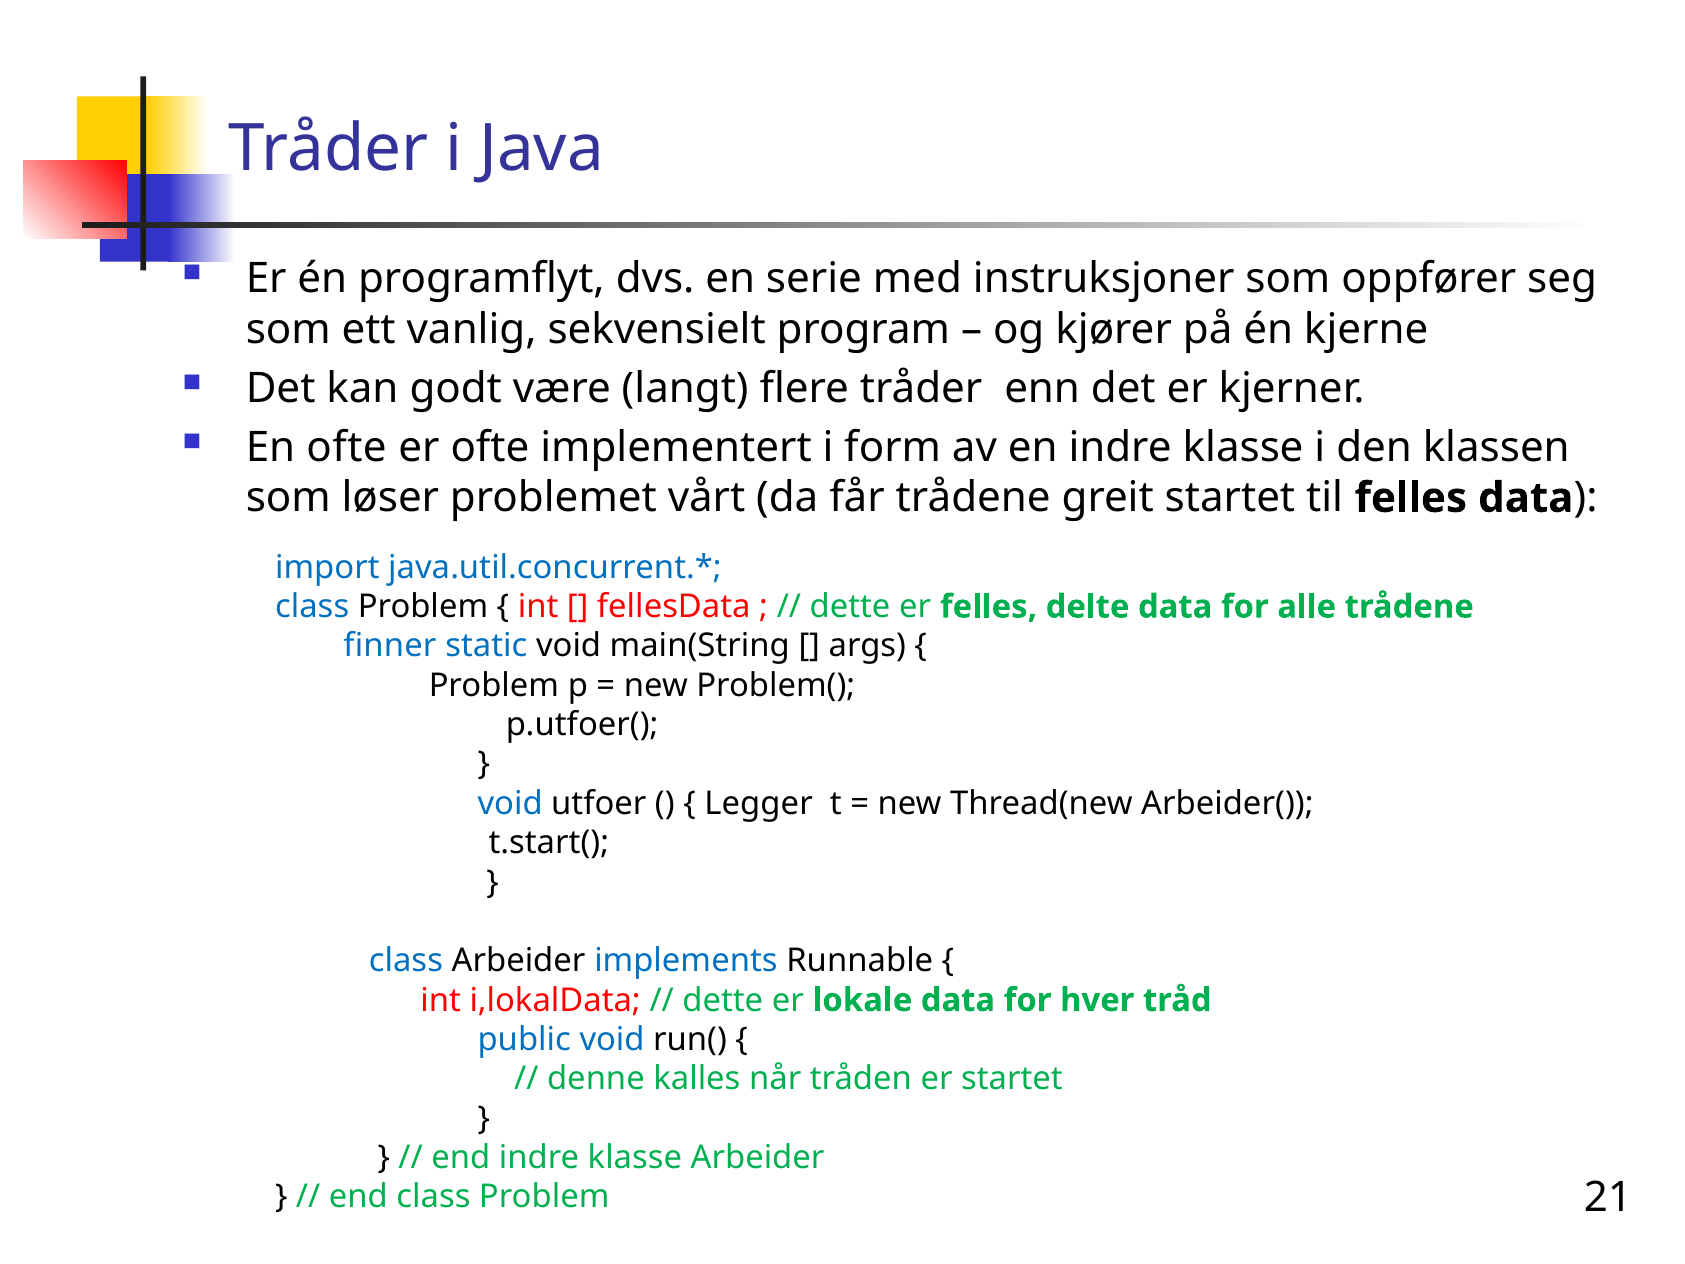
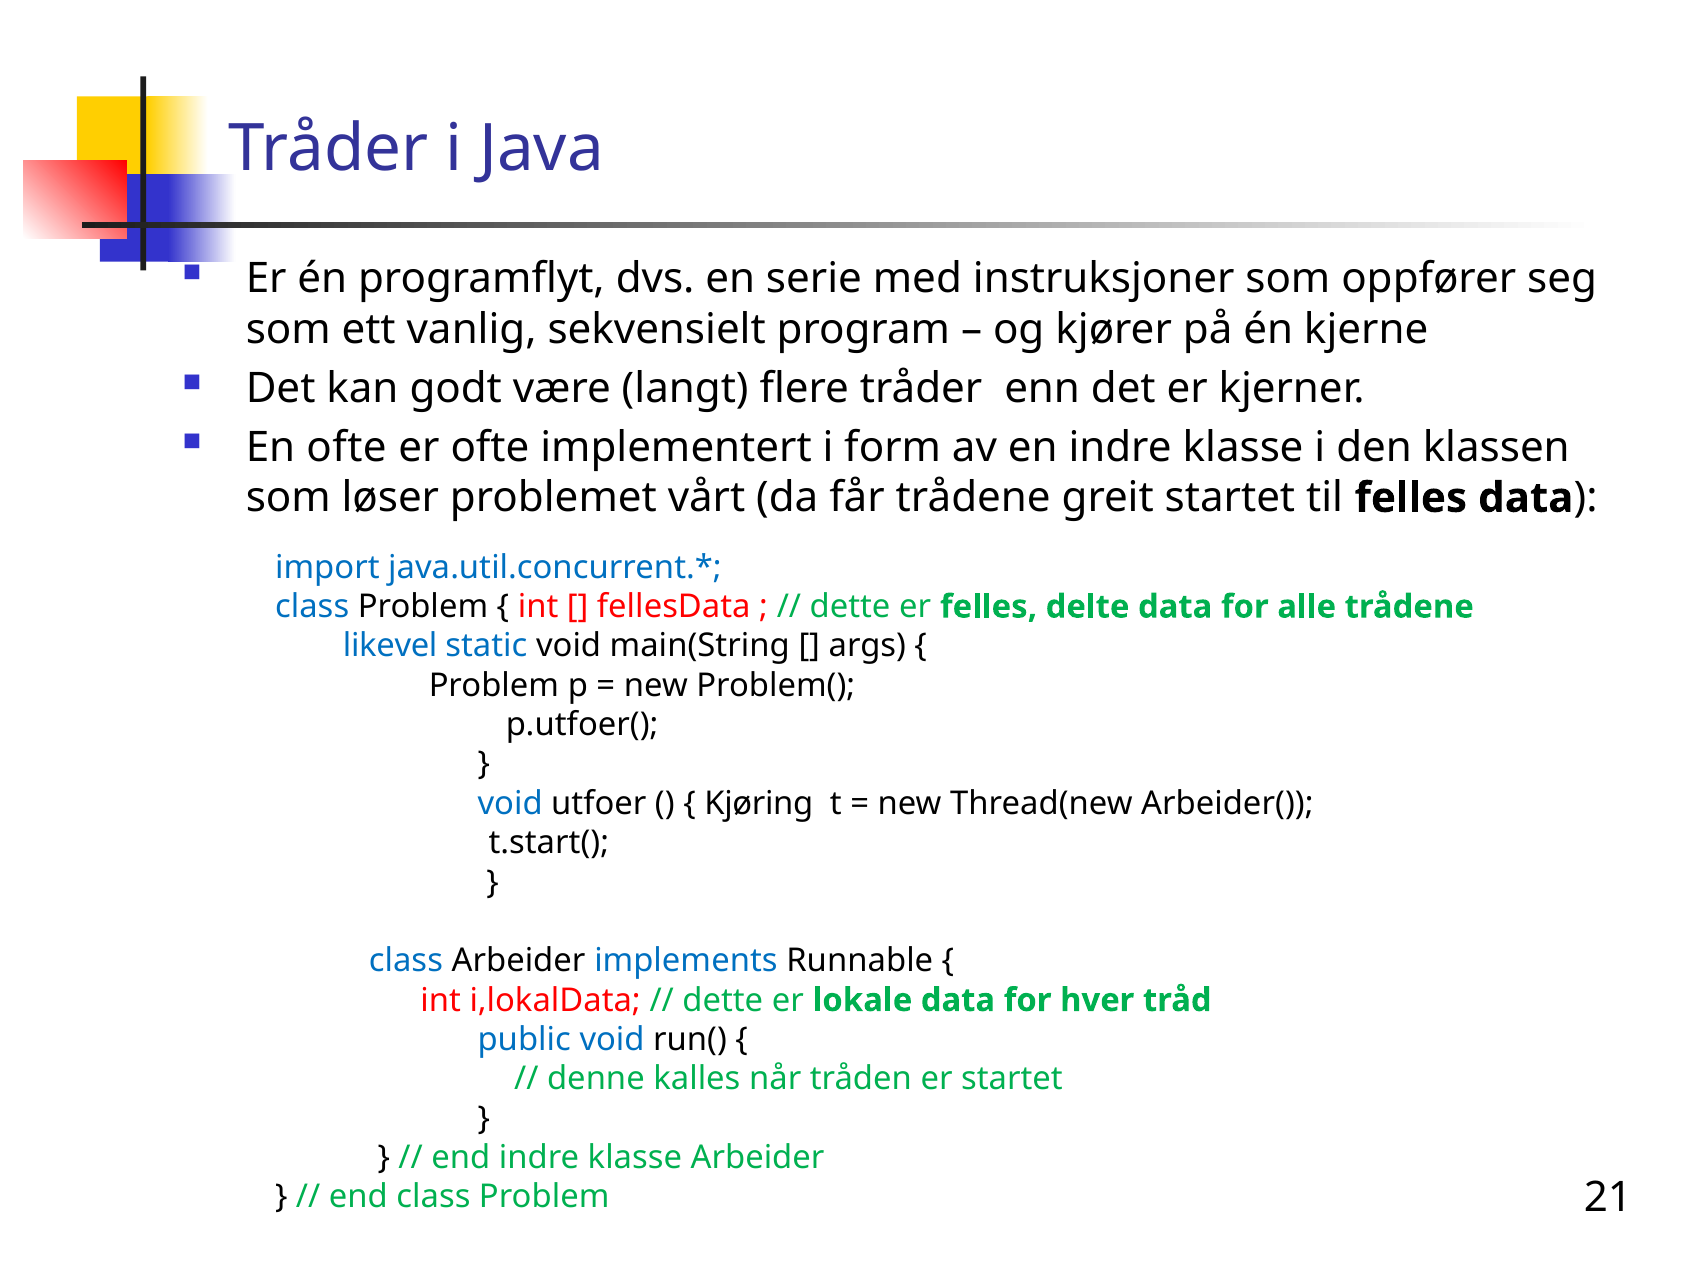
finner: finner -> likevel (390, 646)
Legger: Legger -> Kjøring (759, 803)
